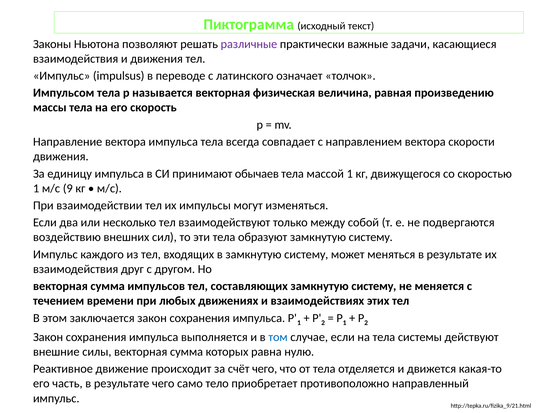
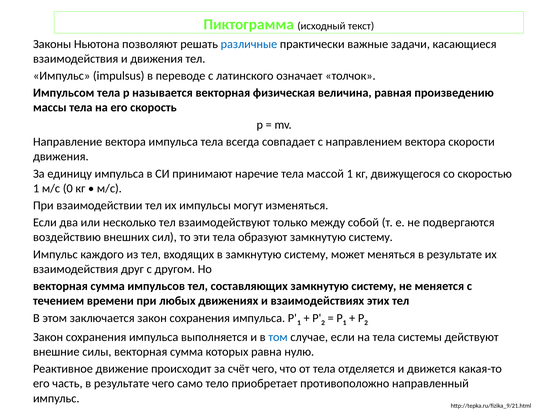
различные colour: purple -> blue (249, 44)
обычаев: обычаев -> наречие (257, 174)
9: 9 -> 0 (68, 188)
